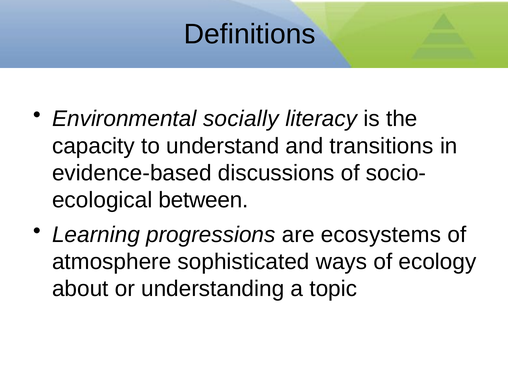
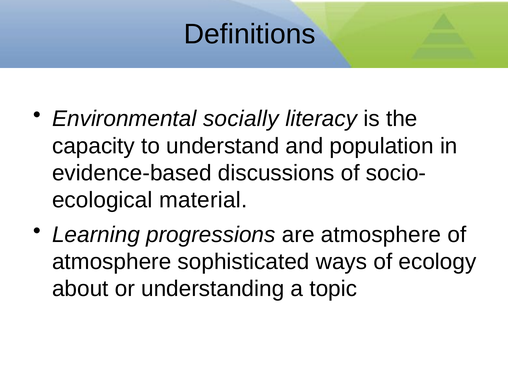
transitions: transitions -> population (382, 146)
between: between -> material (203, 200)
are ecosystems: ecosystems -> atmosphere (381, 235)
